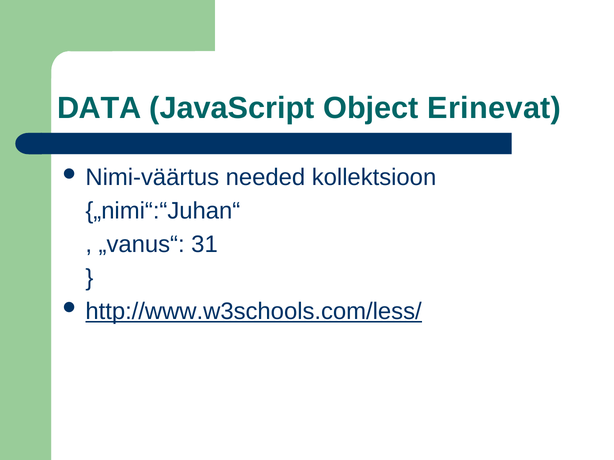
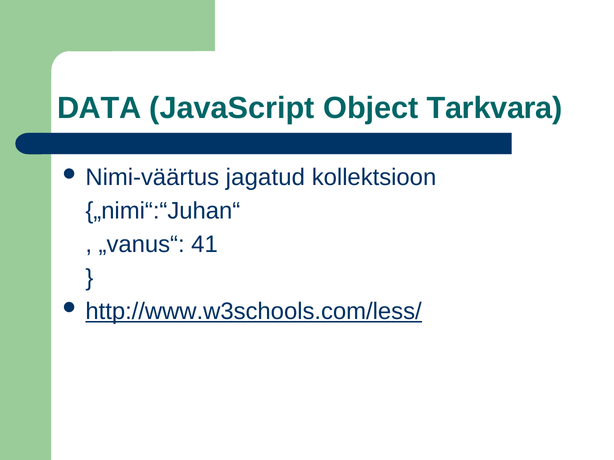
Erinevat: Erinevat -> Tarkvara (495, 108)
needed: needed -> jagatud (265, 178)
31: 31 -> 41 (205, 245)
